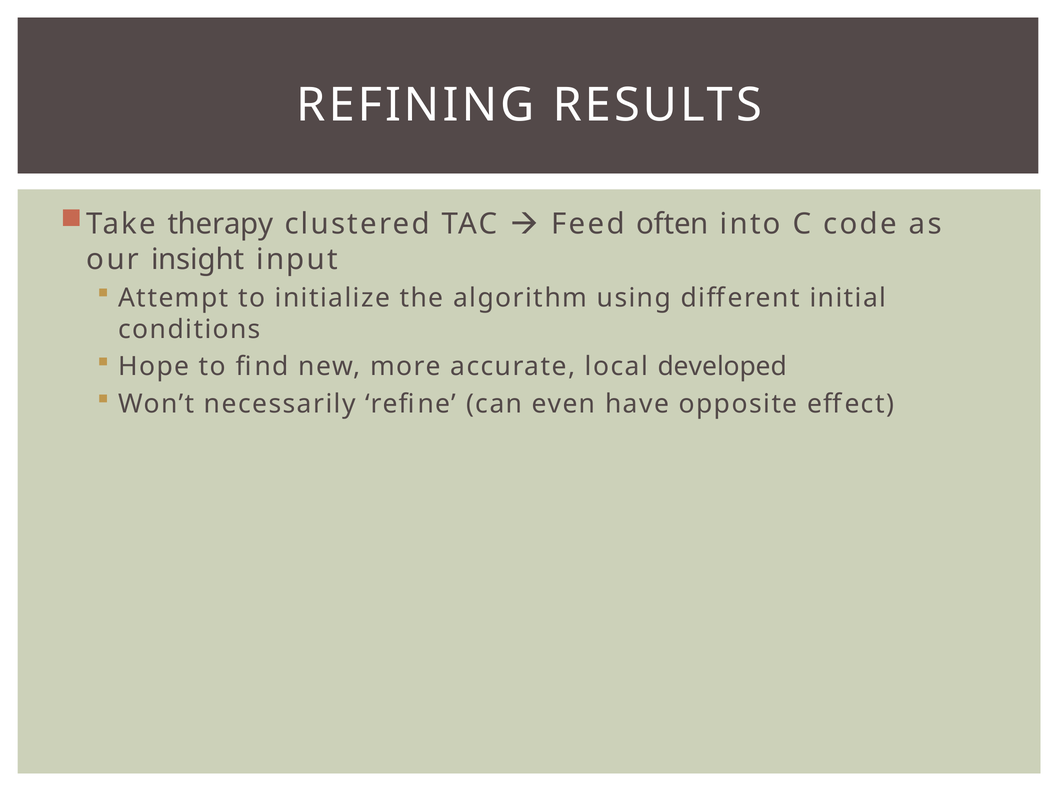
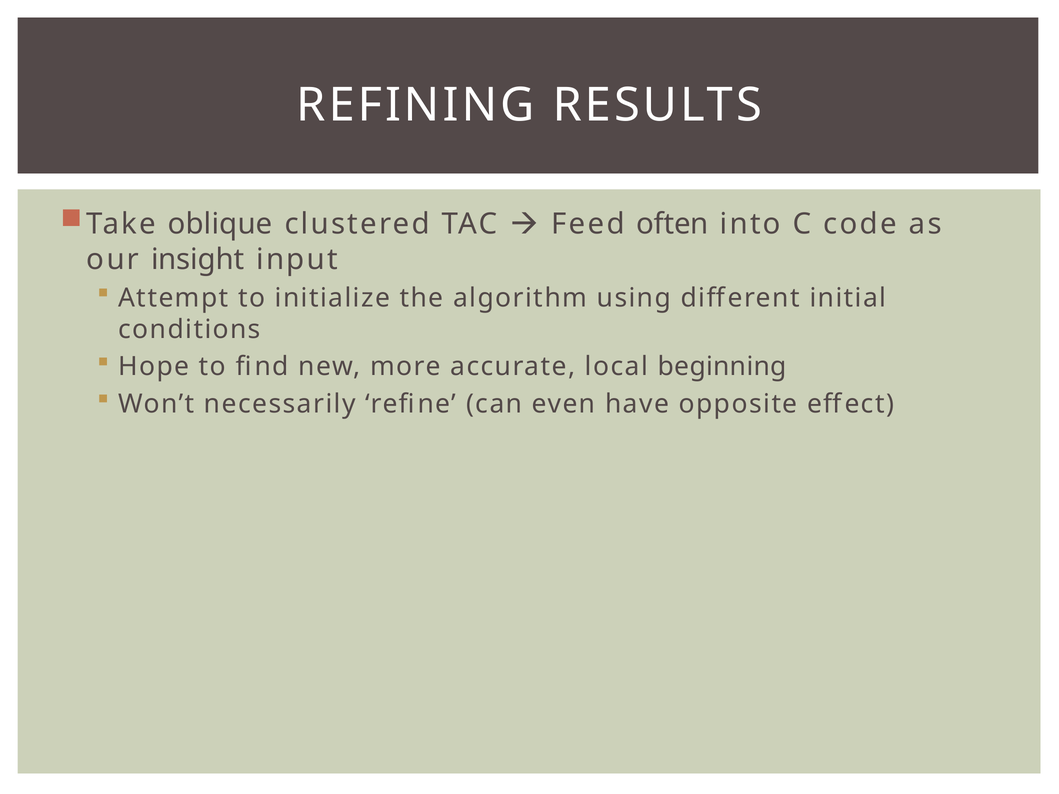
therapy: therapy -> oblique (220, 224)
developed: developed -> beginning (722, 367)
